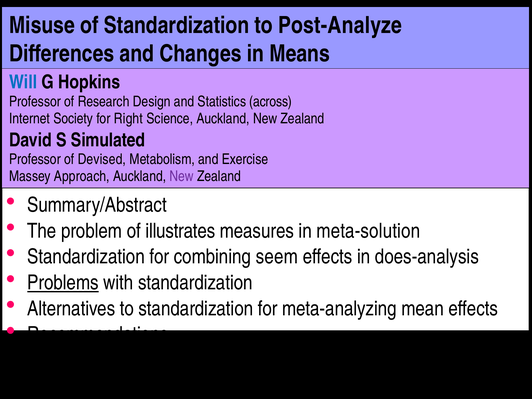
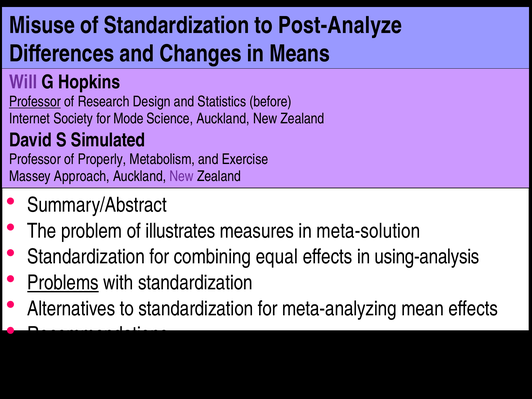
Will colour: blue -> purple (23, 82)
Professor underline: none -> present (35, 102)
across: across -> before (271, 102)
Right: Right -> Mode (129, 118)
Devised: Devised -> Properly (102, 159)
seem: seem -> equal (277, 257)
does-analysis: does-analysis -> using-analysis (427, 257)
